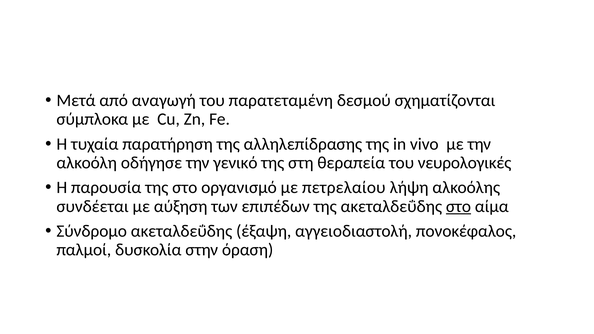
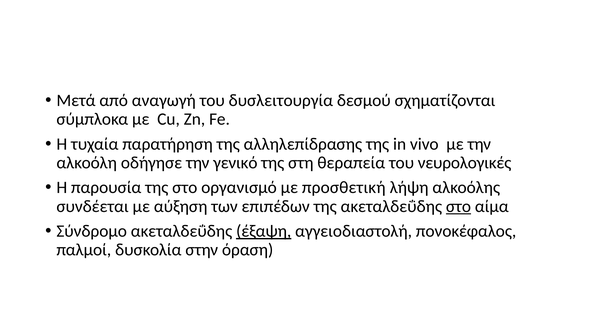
παρατεταμένη: παρατεταμένη -> δυσλειτουργία (281, 100)
πετρελαίου: πετρελαίου -> προσθετική (344, 188)
έξαψη underline: none -> present (264, 231)
